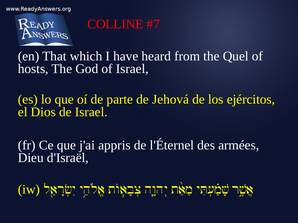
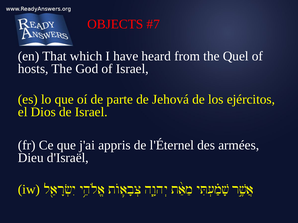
COLLINE: COLLINE -> OBJECTS (115, 24)
